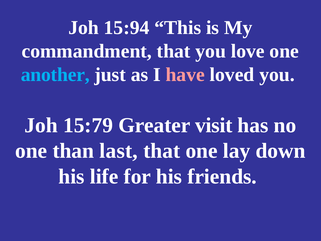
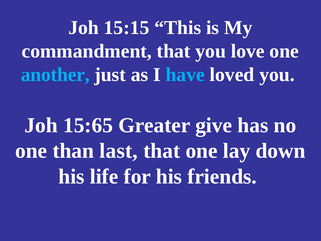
15:94: 15:94 -> 15:15 (127, 28)
have colour: pink -> light blue (185, 75)
15:79: 15:79 -> 15:65 (88, 125)
visit: visit -> give (214, 125)
